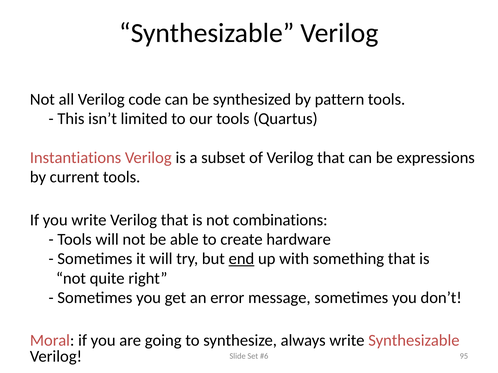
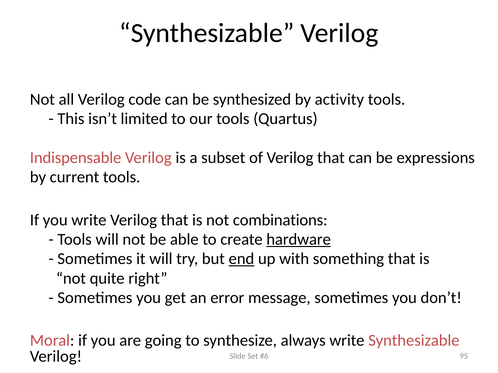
pattern: pattern -> activity (339, 99)
Instantiations: Instantiations -> Indispensable (76, 158)
hardware underline: none -> present (299, 240)
